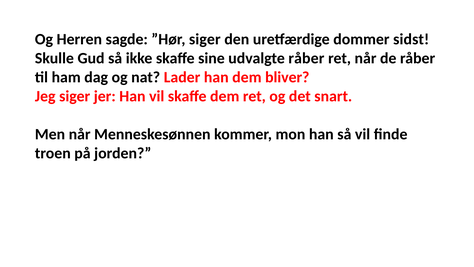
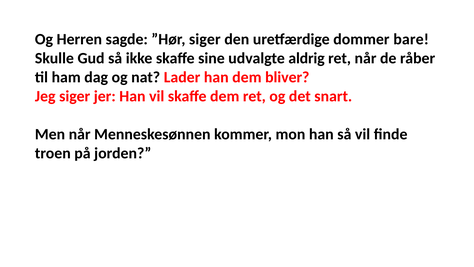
sidst: sidst -> bare (411, 39)
udvalgte råber: råber -> aldrig (307, 58)
